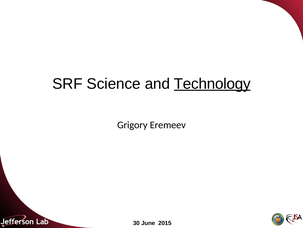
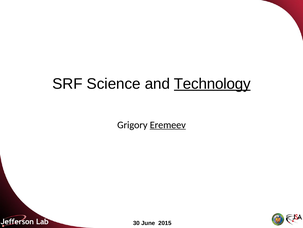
Eremeev underline: none -> present (168, 125)
